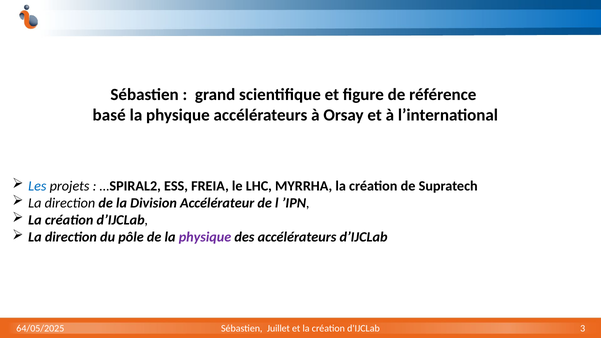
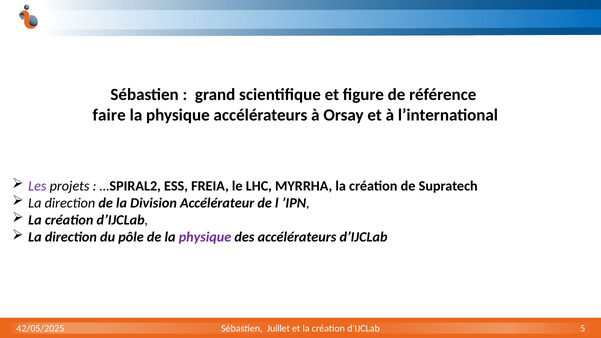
basé: basé -> faire (109, 115)
Les colour: blue -> purple (37, 186)
64/05/2025: 64/05/2025 -> 42/05/2025 (40, 328)
3: 3 -> 5 (583, 328)
